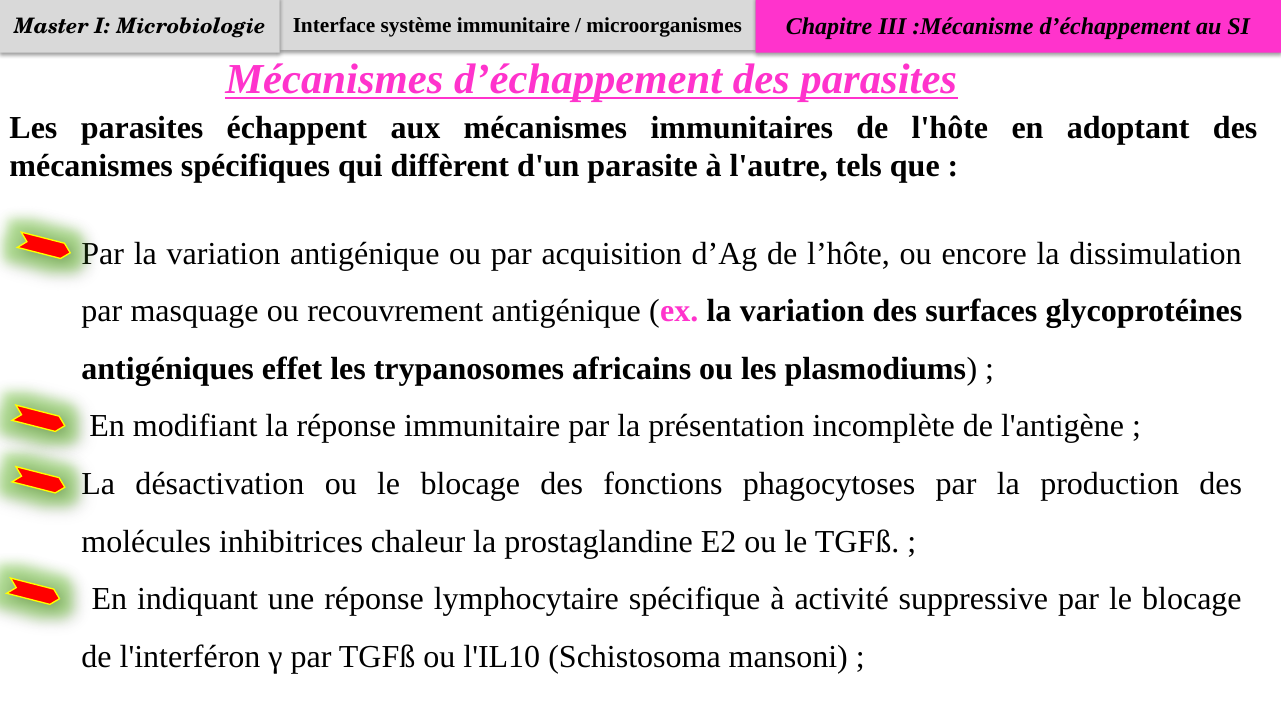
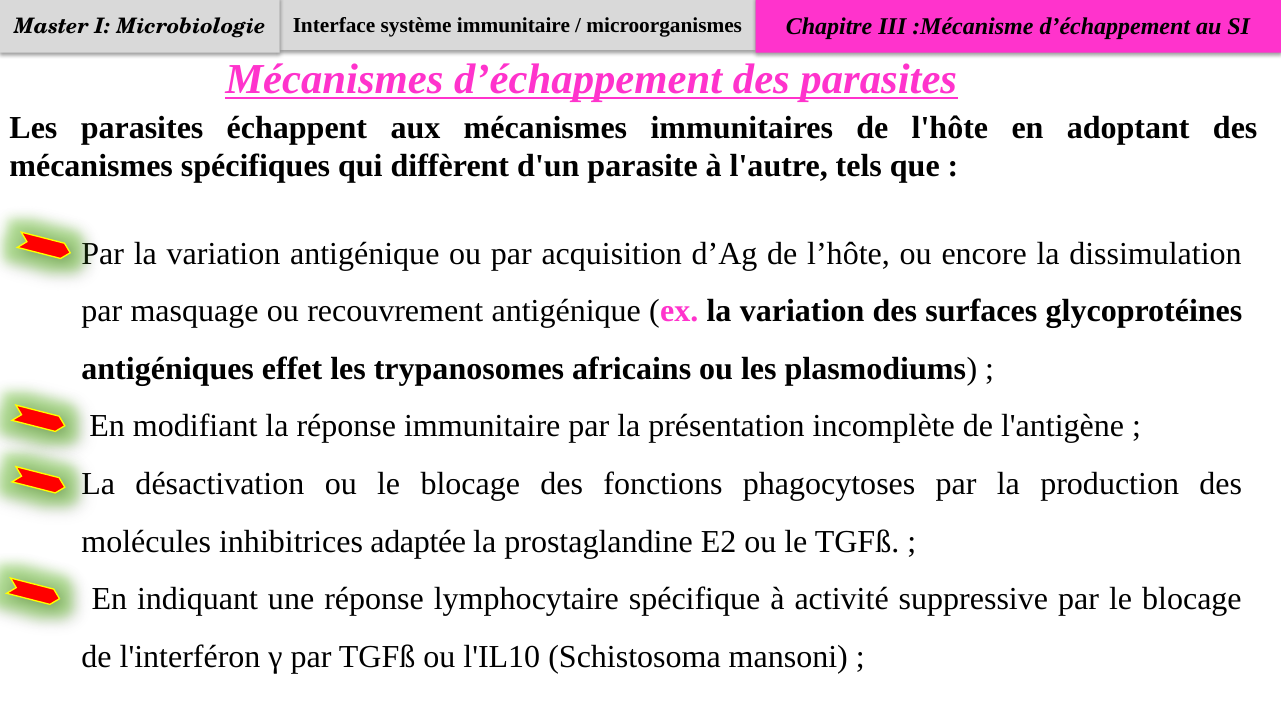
chaleur: chaleur -> adaptée (418, 542)
